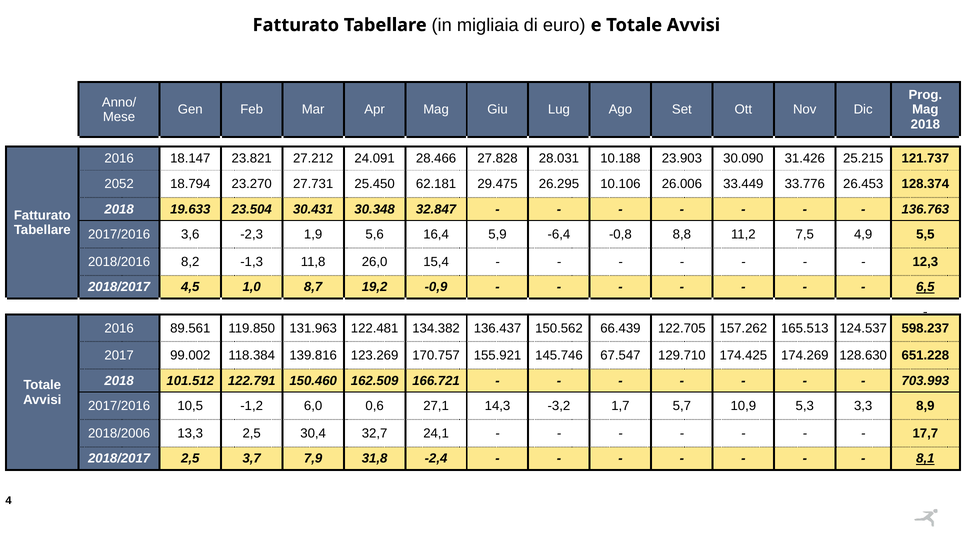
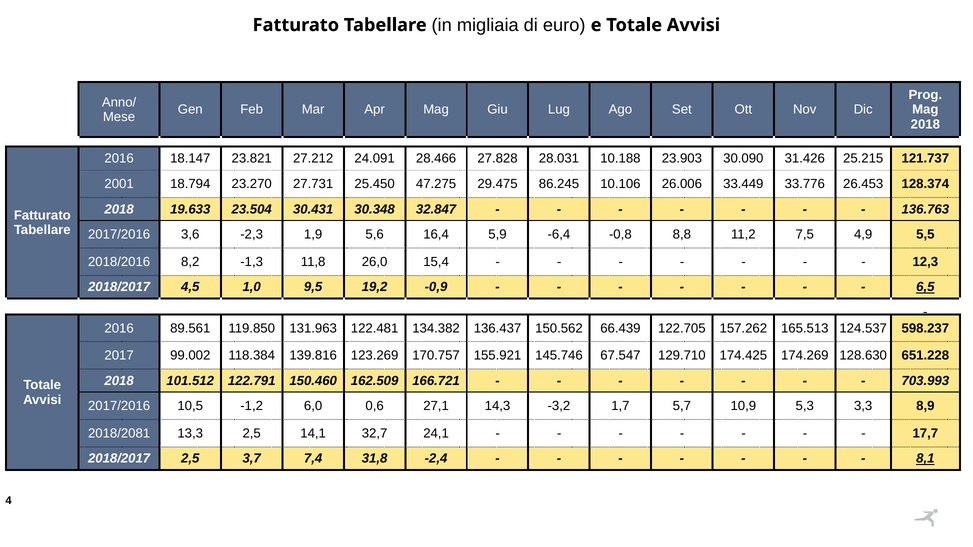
2052: 2052 -> 2001 (119, 184)
62.181: 62.181 -> 47.275 (436, 184)
26.295: 26.295 -> 86.245 (559, 184)
8,7: 8,7 -> 9,5 (313, 287)
2018/2006: 2018/2006 -> 2018/2081 (119, 434)
30,4: 30,4 -> 14,1 (313, 434)
7,9: 7,9 -> 7,4 (313, 459)
